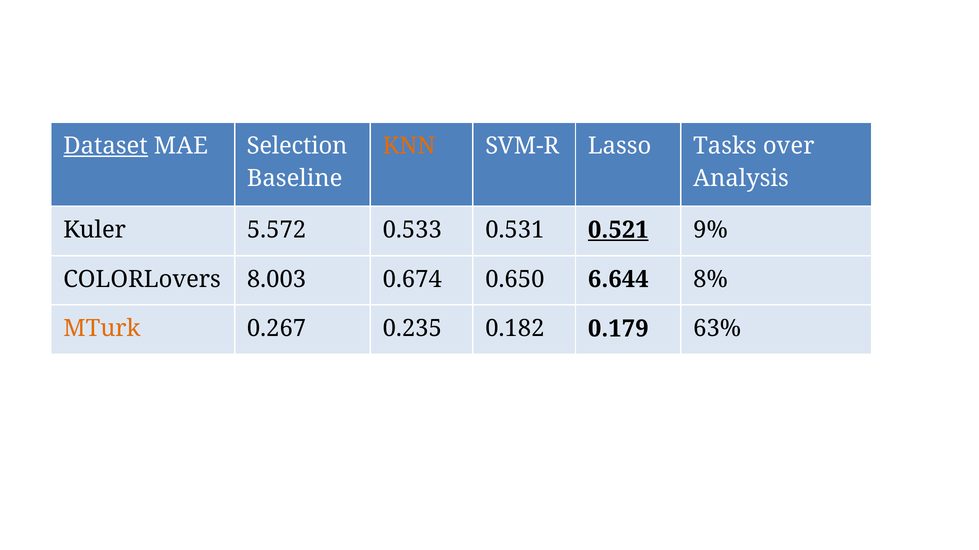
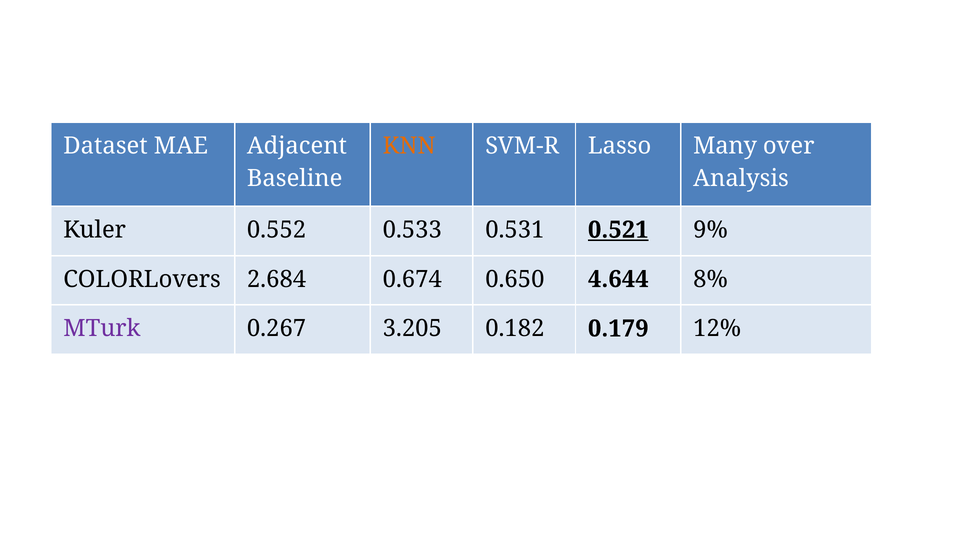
Dataset underline: present -> none (106, 146)
Selection: Selection -> Adjacent (297, 146)
Tasks: Tasks -> Many (725, 146)
5.572: 5.572 -> 0.552 (277, 230)
8.003: 8.003 -> 2.684 (277, 280)
6.644: 6.644 -> 4.644 (618, 280)
MTurk colour: orange -> purple (102, 329)
0.235: 0.235 -> 3.205 (412, 329)
63%: 63% -> 12% (717, 329)
